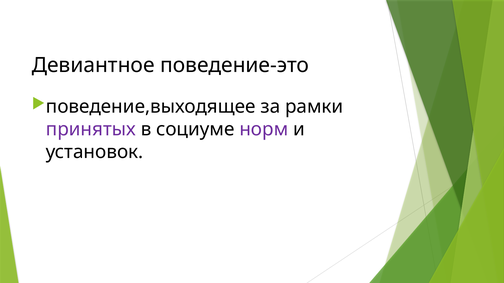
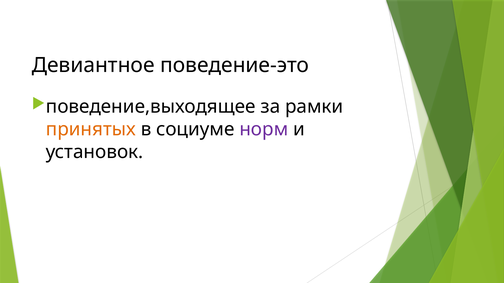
принятых colour: purple -> orange (91, 130)
